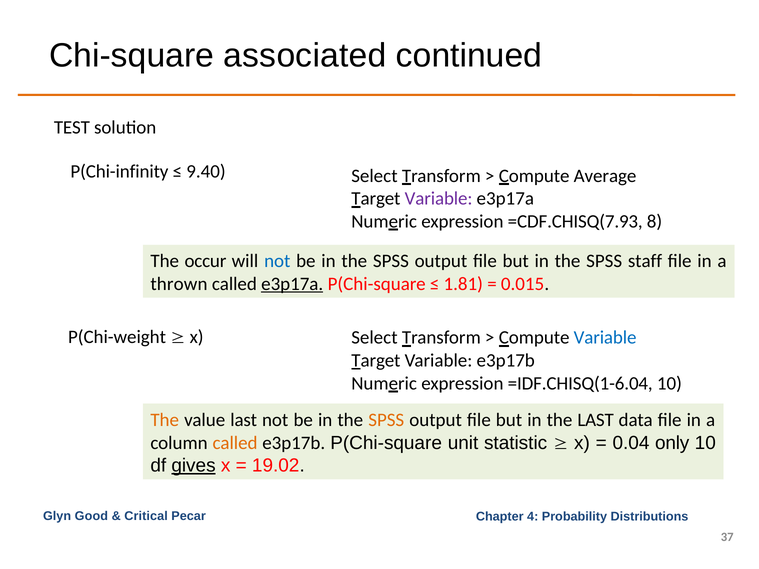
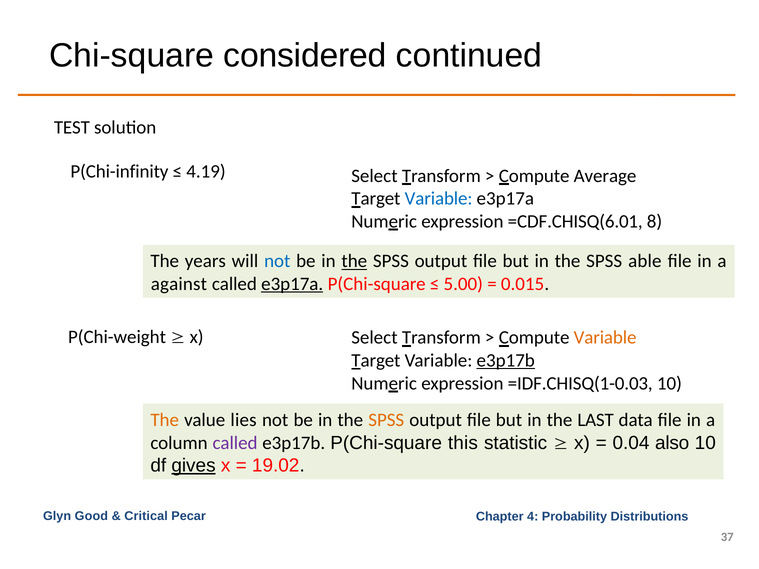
associated: associated -> considered (305, 56)
9.40: 9.40 -> 4.19 (206, 171)
Variable colour: purple -> blue (439, 199)
=CDF.CHISQ(7.93: =CDF.CHISQ(7.93 -> =CDF.CHISQ(6.01 (575, 222)
occur: occur -> years (205, 261)
the underline: none -> present (354, 261)
staff: staff -> able (645, 261)
thrown: thrown -> against (179, 284)
1.81: 1.81 -> 5.00 (463, 284)
Variable colour: blue -> orange (605, 338)
e3p17b underline: none -> present (506, 361)
=IDF.CHISQ(1-6.04: =IDF.CHISQ(1-6.04 -> =IDF.CHISQ(1-0.03 (580, 383)
value last: last -> lies (244, 420)
called colour: orange -> purple (235, 443)
unit: unit -> this (463, 443)
only: only -> also (672, 443)
